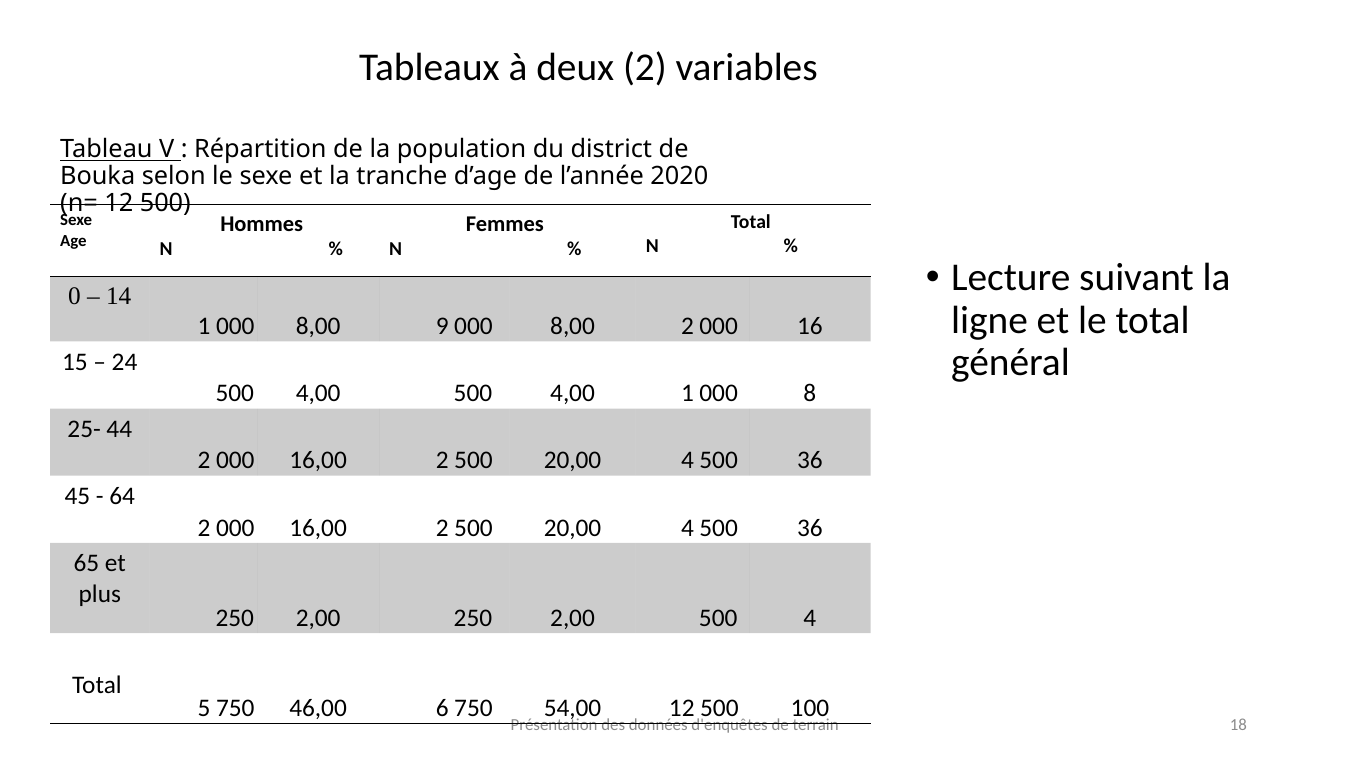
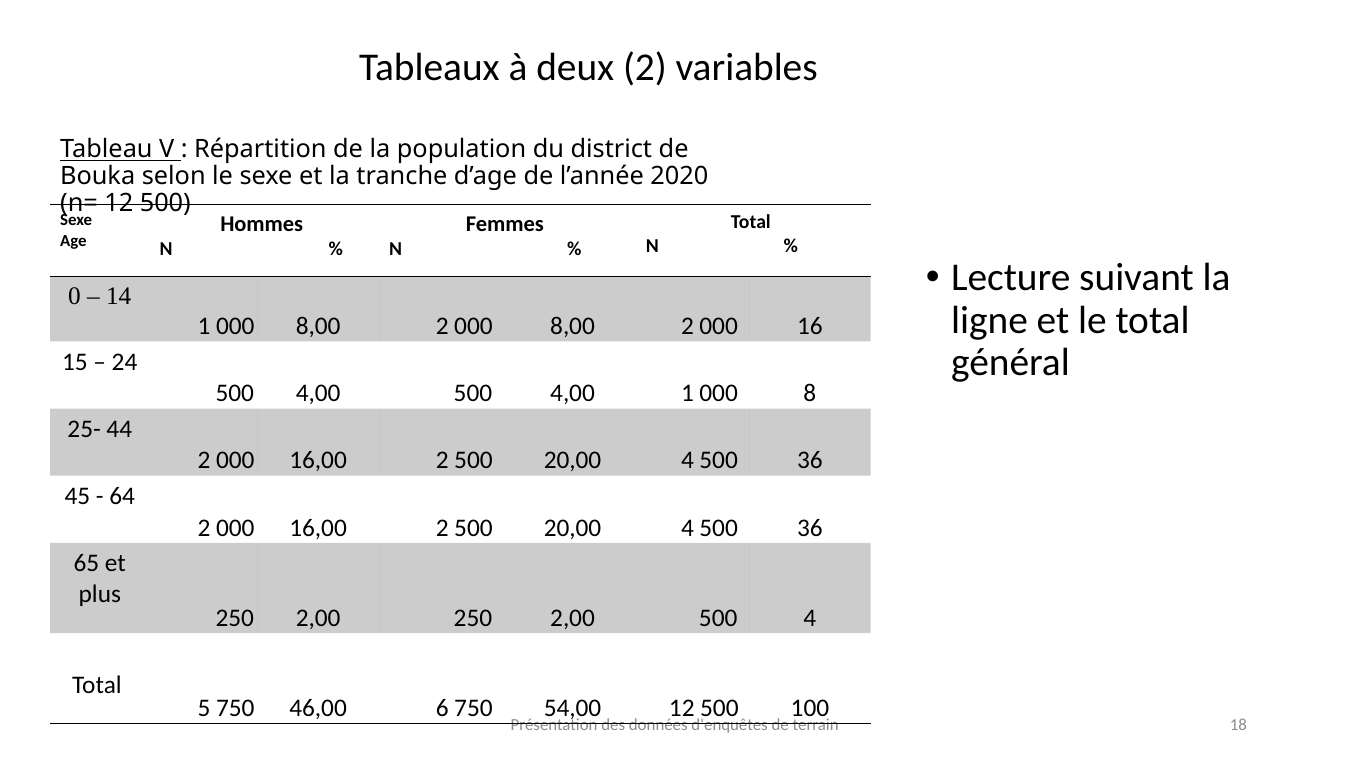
1 000 8,00 9: 9 -> 2 (442, 327)
